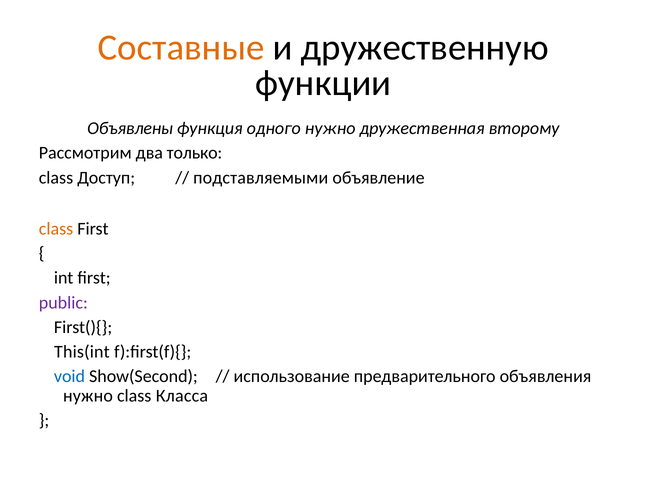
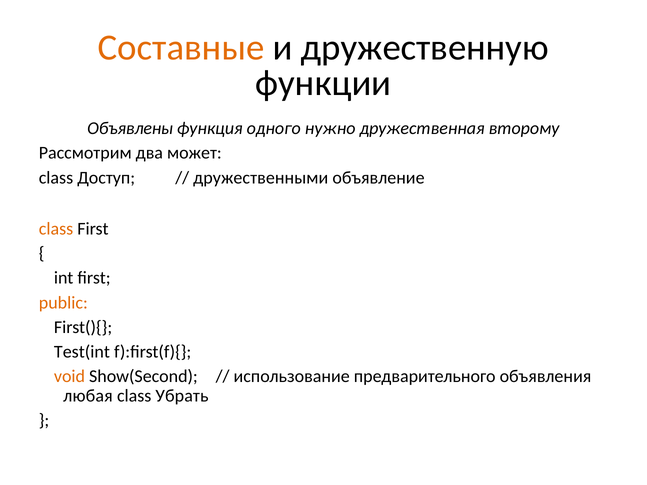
только: только -> может (194, 153)
подставляемыми: подставляемыми -> дружественными (261, 178)
public colour: purple -> orange (63, 303)
This(int: This(int -> Test(int (82, 352)
void colour: blue -> orange (69, 376)
нужно: нужно -> любая (88, 396)
Класса: Класса -> Убрать (182, 396)
